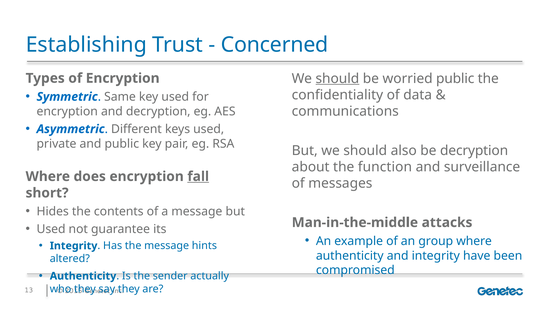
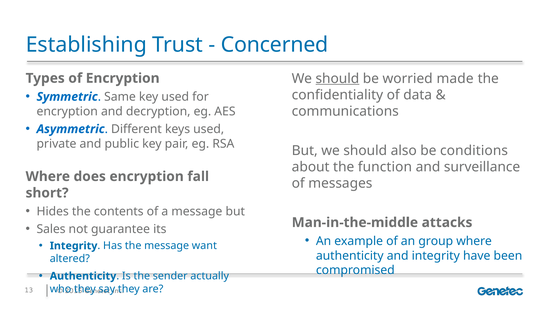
worried public: public -> made (455, 78)
be decryption: decryption -> conditions (474, 150)
fall underline: present -> none (198, 176)
Used: Used -> Sales (51, 229)
hints: hints -> want (204, 246)
